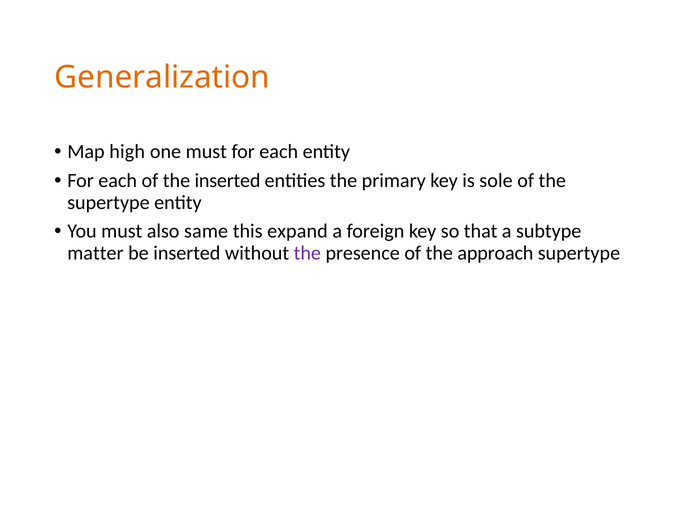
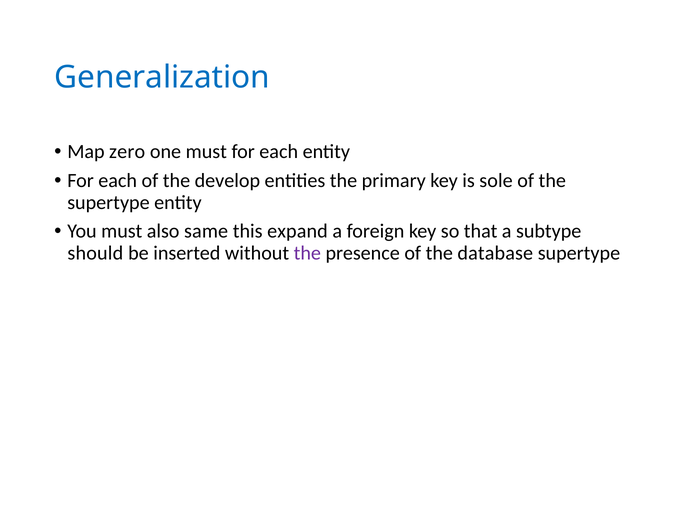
Generalization colour: orange -> blue (162, 77)
high: high -> zero (127, 152)
the inserted: inserted -> develop (227, 181)
matter: matter -> should (95, 253)
approach: approach -> database (495, 253)
